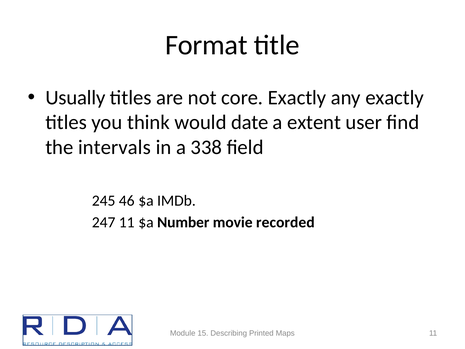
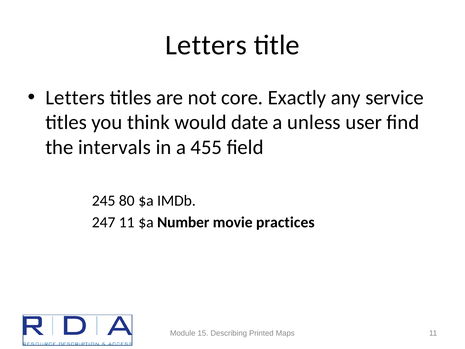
Format: Format -> Letters (206, 45)
Usually: Usually -> Letters (75, 98)
any exactly: exactly -> service (395, 98)
extent: extent -> unless (314, 122)
338: 338 -> 455 (206, 147)
46: 46 -> 80 (127, 201)
recorded: recorded -> practices (285, 222)
